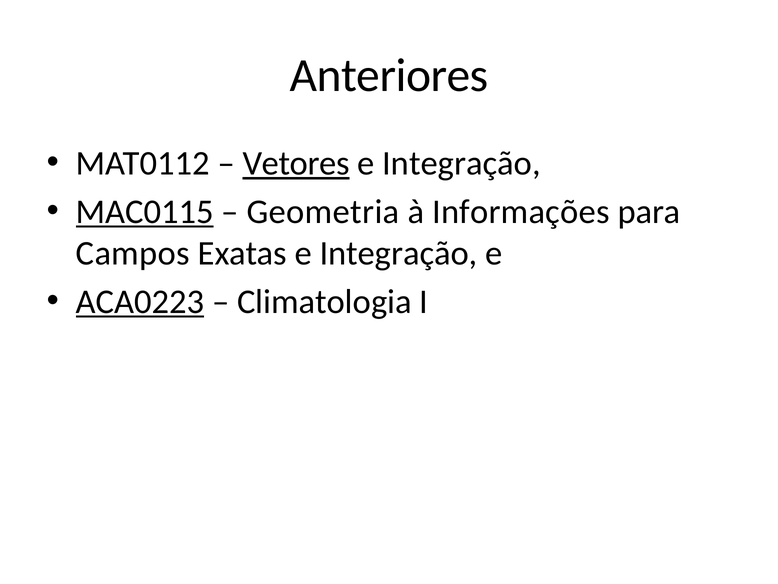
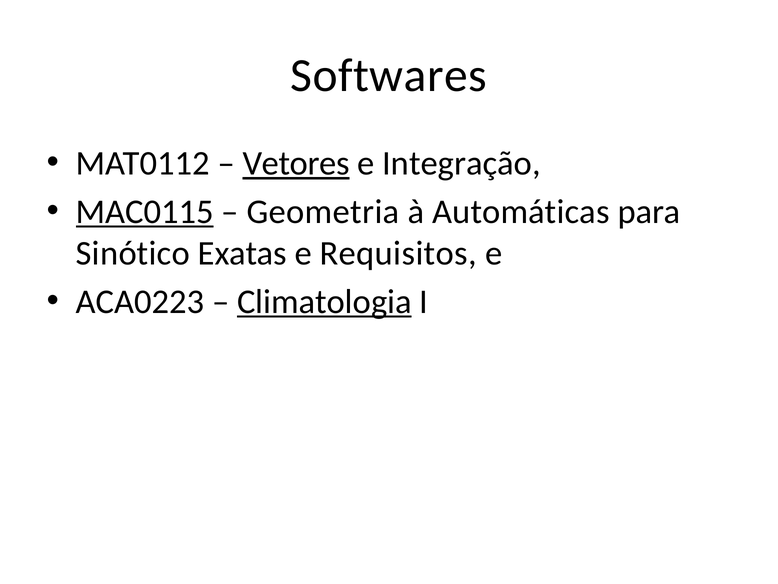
Anteriores: Anteriores -> Softwares (389, 75)
Informações: Informações -> Automáticas (521, 212)
Campos: Campos -> Sinótico (133, 253)
Exatas e Integração: Integração -> Requisitos (398, 253)
ACA0223 underline: present -> none (140, 302)
Climatologia underline: none -> present (324, 302)
